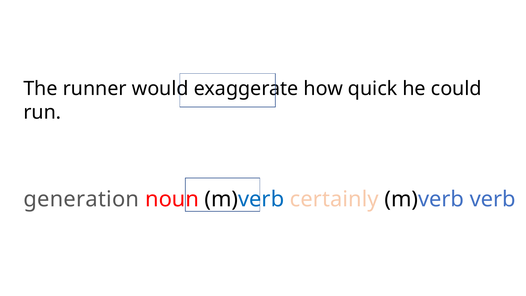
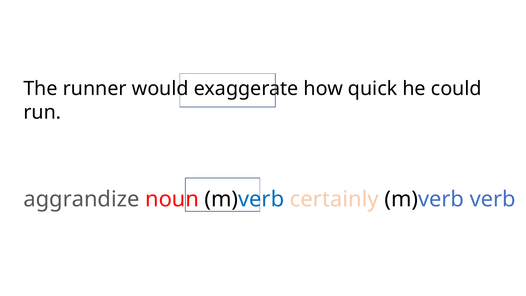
generation: generation -> aggrandize (81, 199)
